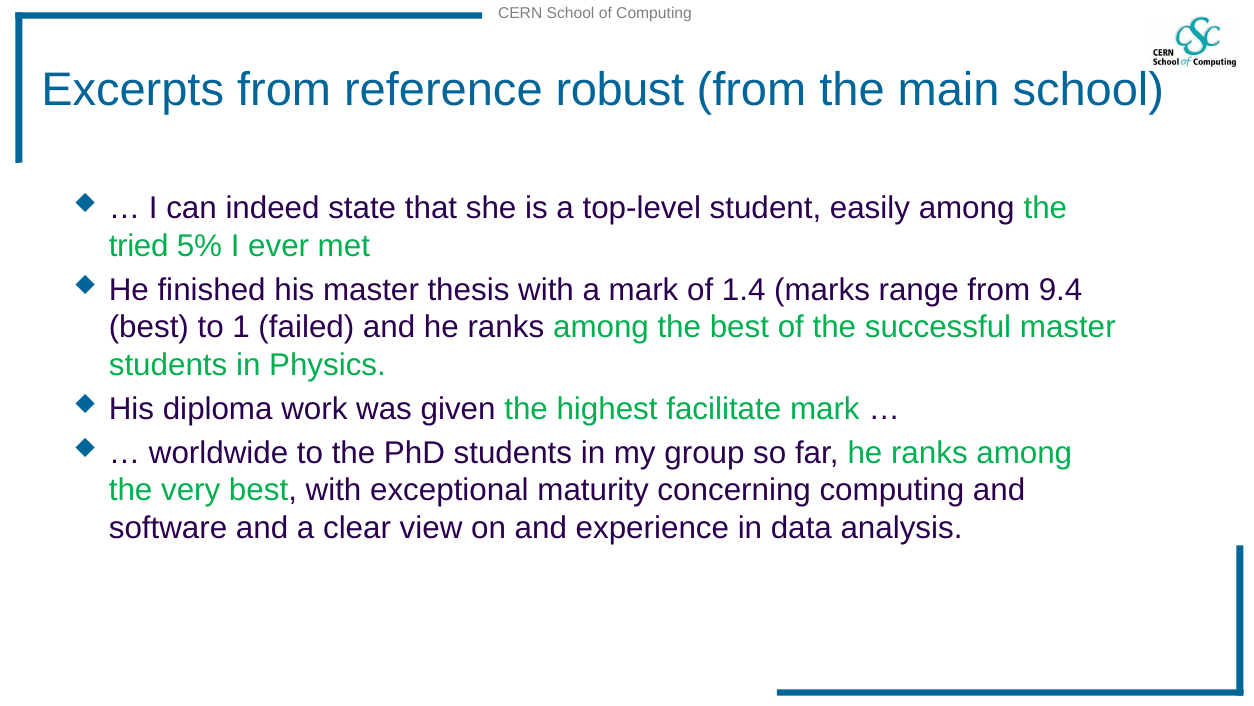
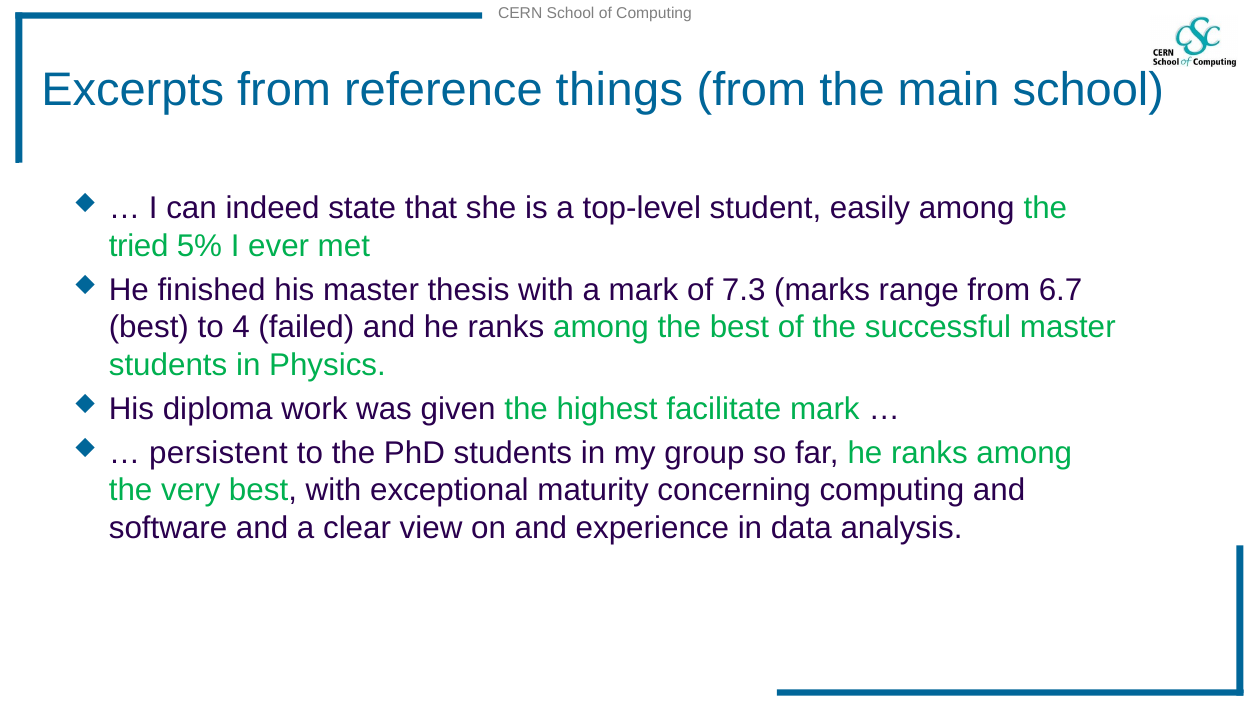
robust: robust -> things (619, 89)
1.4: 1.4 -> 7.3 (744, 290)
9.4: 9.4 -> 6.7 (1061, 290)
1: 1 -> 4 (241, 327)
worldwide: worldwide -> persistent (218, 453)
